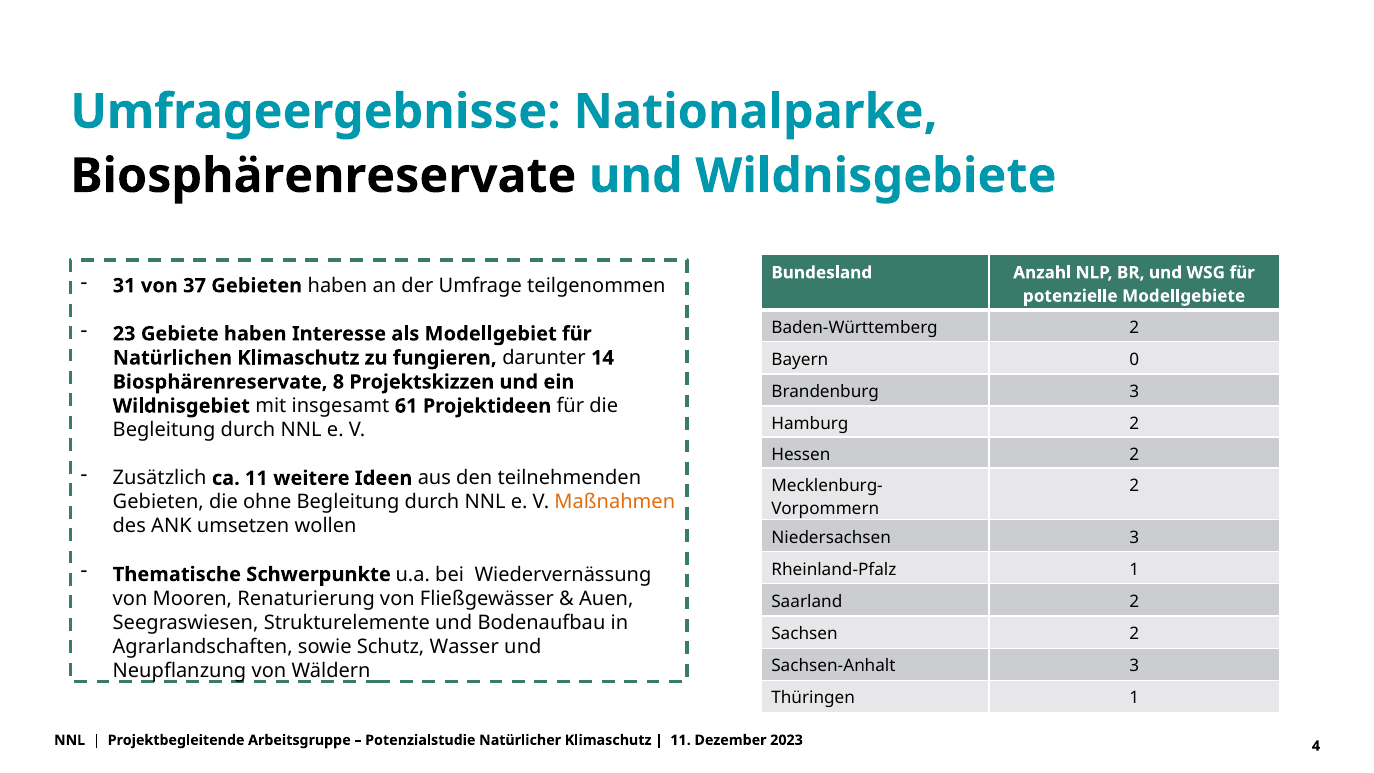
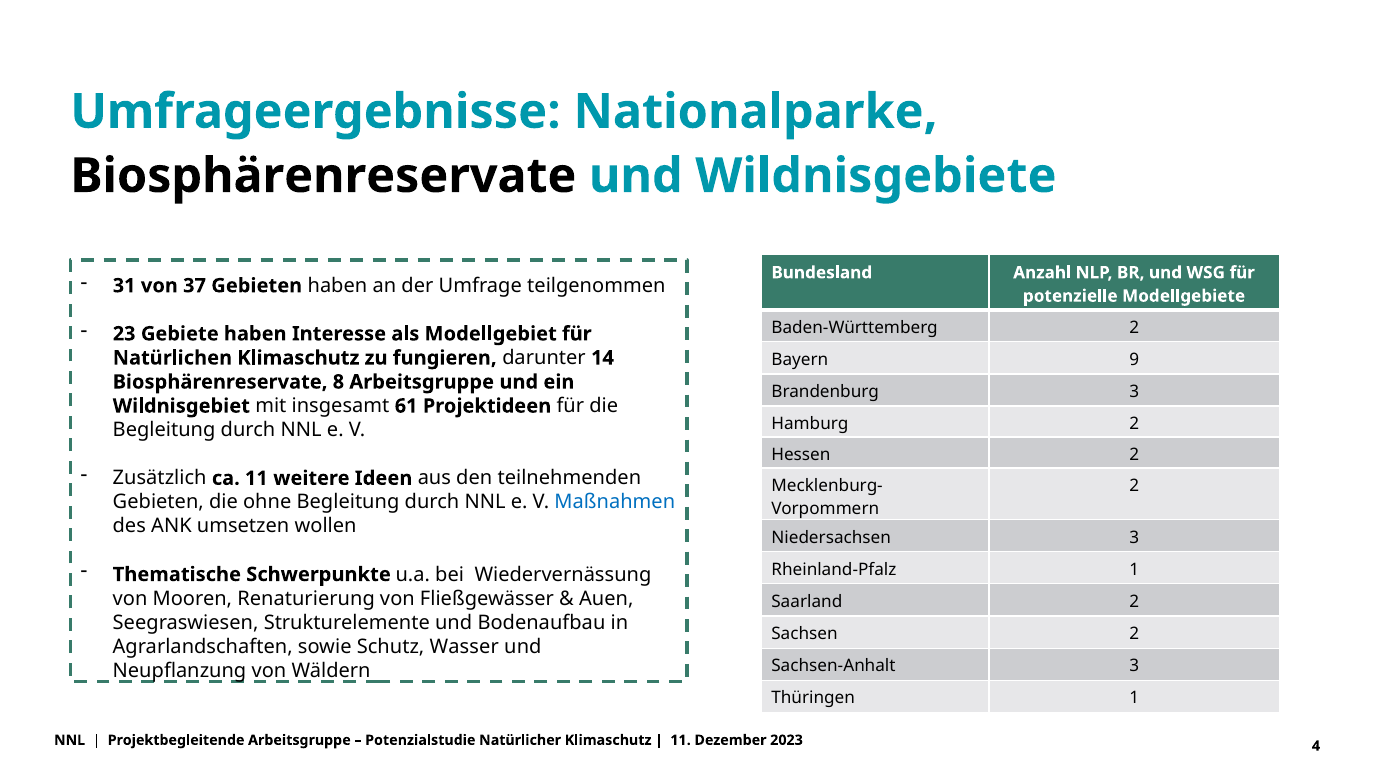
0: 0 -> 9 (1134, 360)
8 Projektskizzen: Projektskizzen -> Arbeitsgruppe (422, 382)
Maßnahmen colour: orange -> blue (615, 502)
